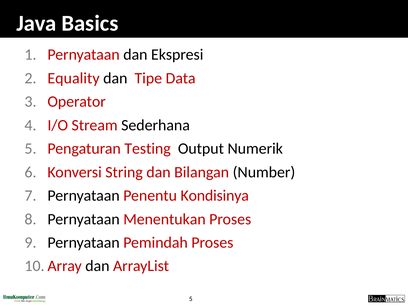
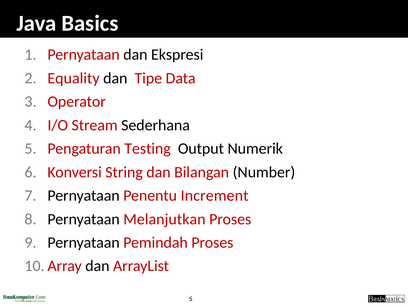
Kondisinya: Kondisinya -> Increment (215, 196)
Menentukan: Menentukan -> Melanjutkan (164, 219)
